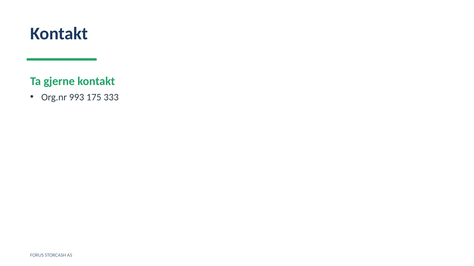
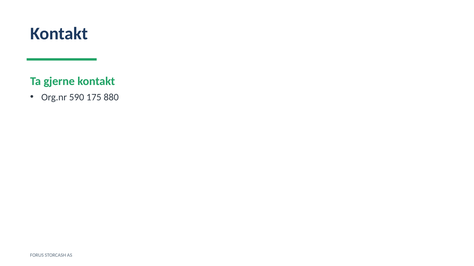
993: 993 -> 590 (77, 97)
333: 333 -> 880 (111, 97)
